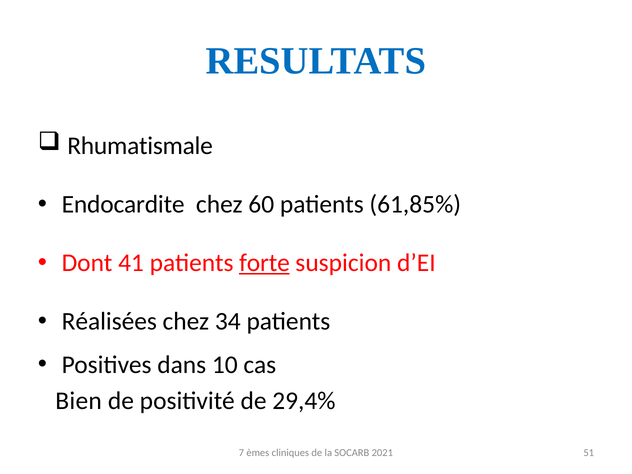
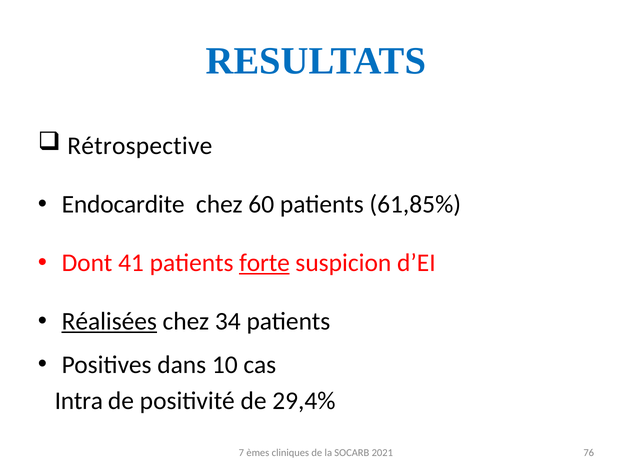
Rhumatismale: Rhumatismale -> Rétrospective (140, 146)
Réalisées underline: none -> present (109, 322)
Bien: Bien -> Intra (79, 401)
51: 51 -> 76 (589, 453)
